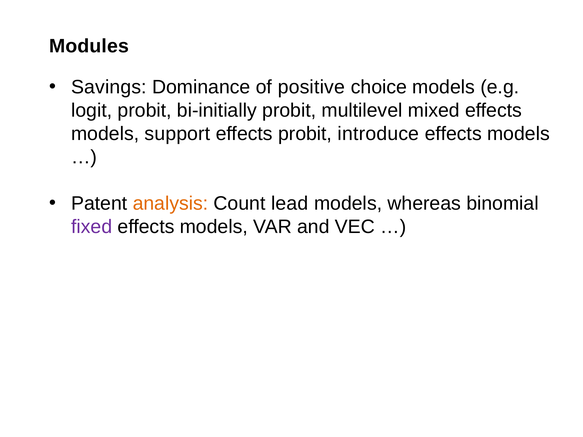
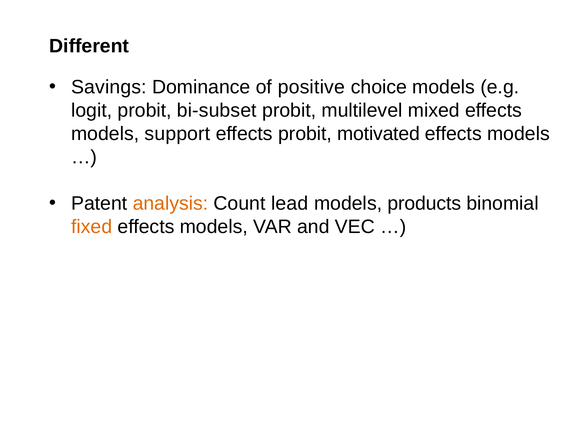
Modules: Modules -> Different (89, 46)
bi-initially: bi-initially -> bi-subset (217, 110)
introduce: introduce -> motivated (379, 134)
whereas: whereas -> products (424, 204)
fixed colour: purple -> orange (92, 227)
